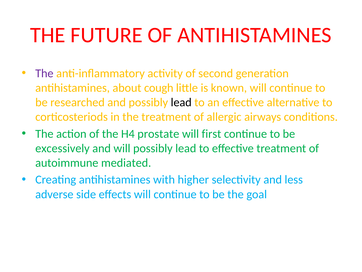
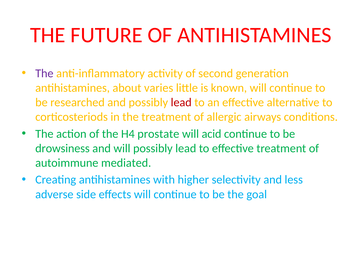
cough: cough -> varies (159, 88)
lead colour: black -> red (181, 102)
first: first -> acid (212, 134)
excessively: excessively -> drowsiness (62, 148)
